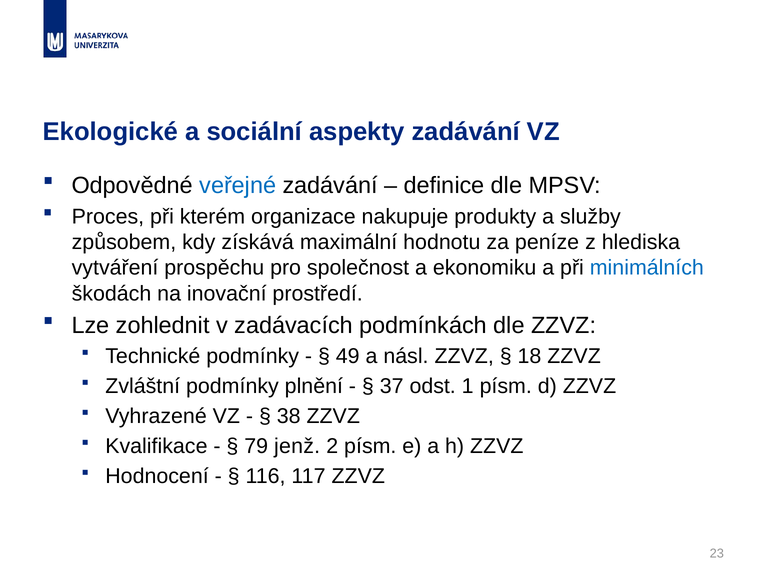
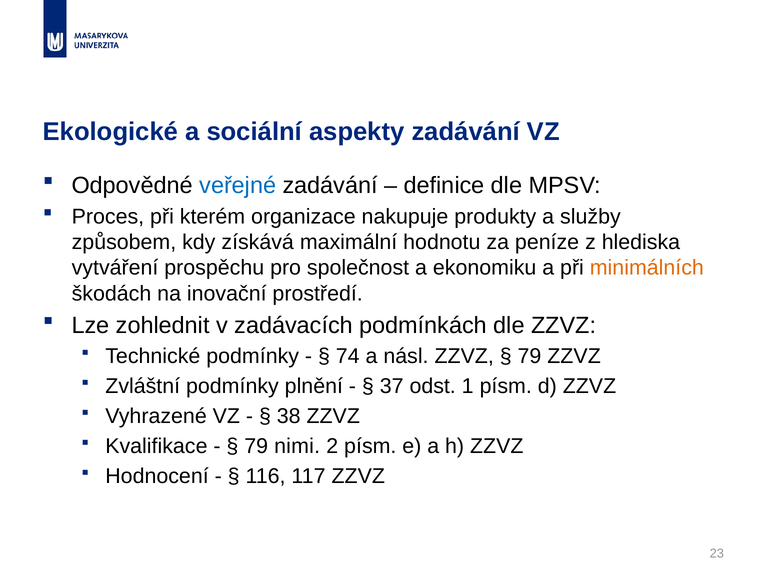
minimálních colour: blue -> orange (647, 268)
49: 49 -> 74 (348, 356)
18: 18 -> 79 (529, 356)
jenž: jenž -> nimi (297, 446)
